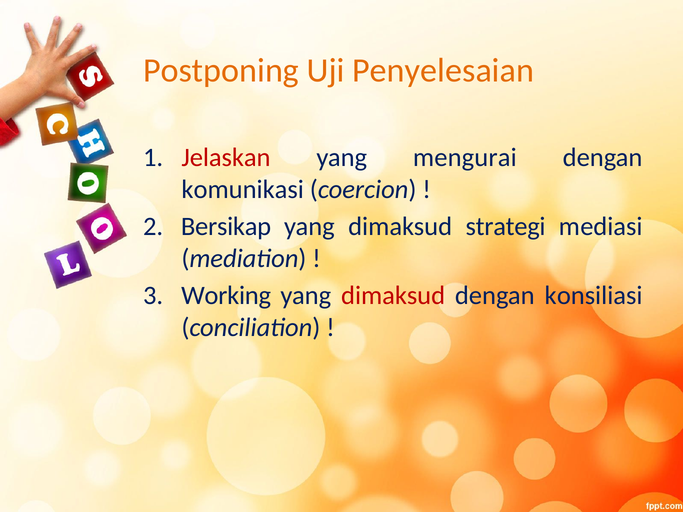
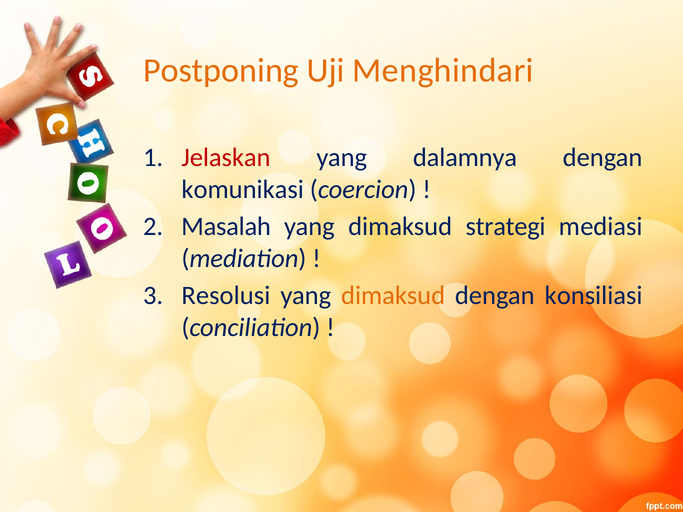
Penyelesaian: Penyelesaian -> Menghindari (443, 70)
mengurai: mengurai -> dalamnya (465, 158)
Bersikap: Bersikap -> Masalah (226, 227)
Working: Working -> Resolusi (226, 296)
dimaksud colour: red -> orange (393, 296)
